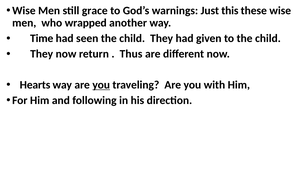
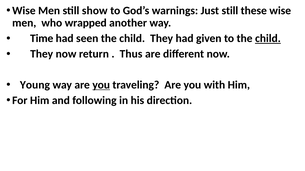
grace: grace -> show (95, 11)
Just this: this -> still (230, 11)
child underline: none -> present (268, 39)
Hearts: Hearts -> Young (35, 85)
